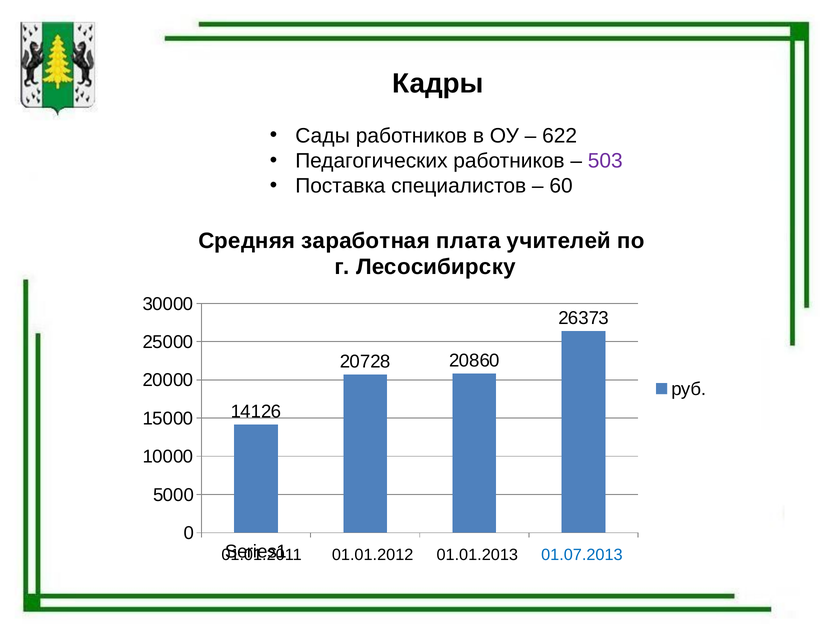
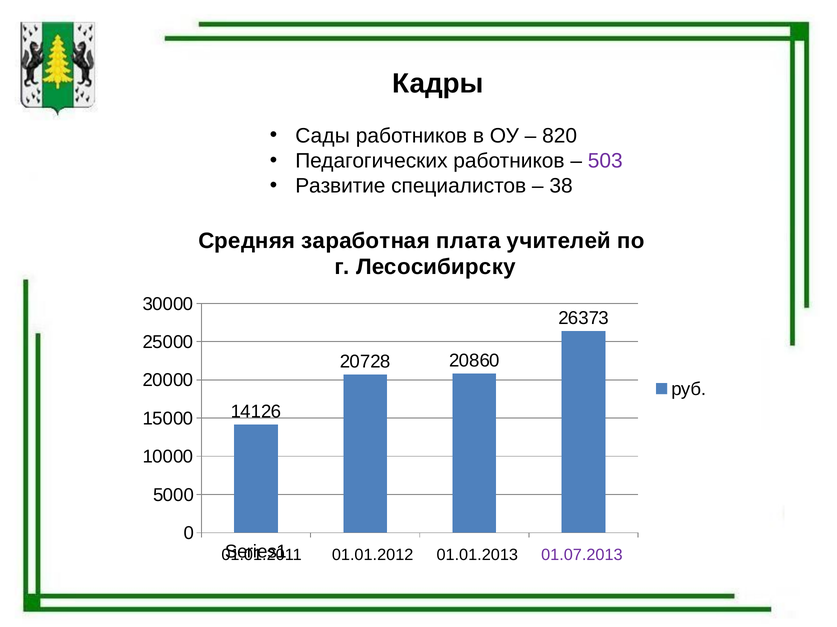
622: 622 -> 820 (560, 136)
Поставка: Поставка -> Развитие (340, 186)
60: 60 -> 38 (561, 186)
01.07.2013 colour: blue -> purple (582, 556)
